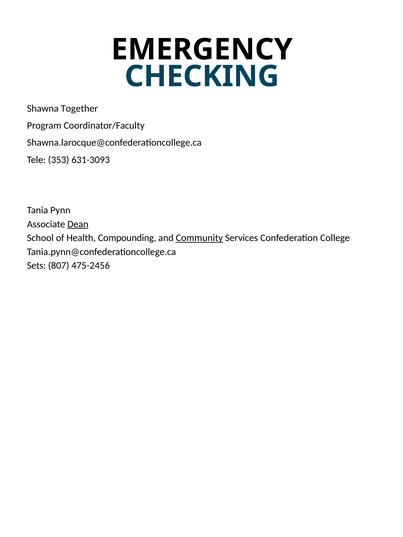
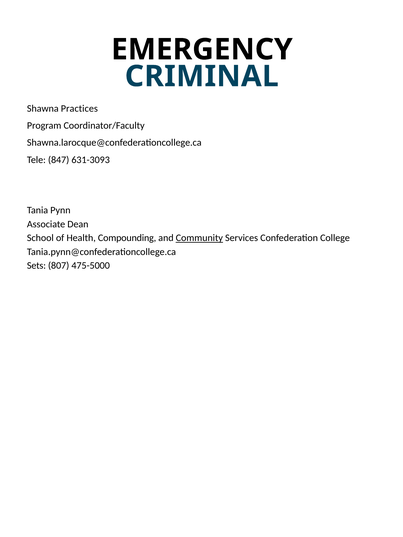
CHECKING: CHECKING -> CRIMINAL (202, 76)
Together: Together -> Practices (79, 109)
353: 353 -> 847 (59, 160)
Dean underline: present -> none (78, 224)
475-2456: 475-2456 -> 475-5000 (91, 266)
